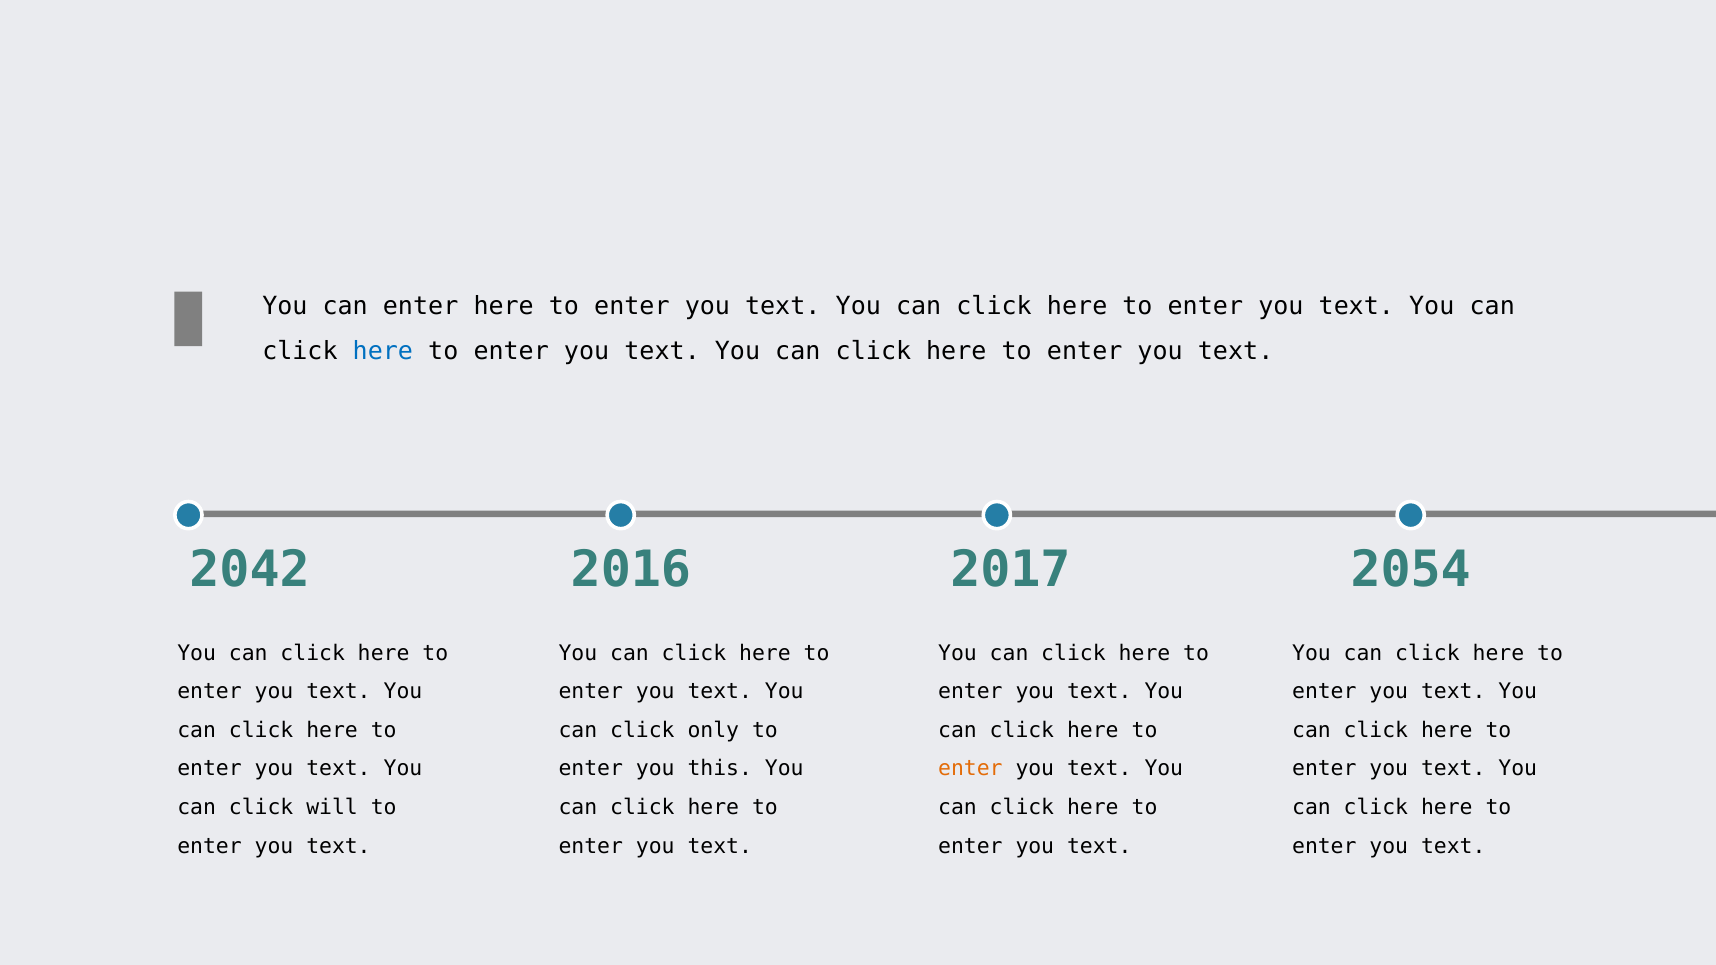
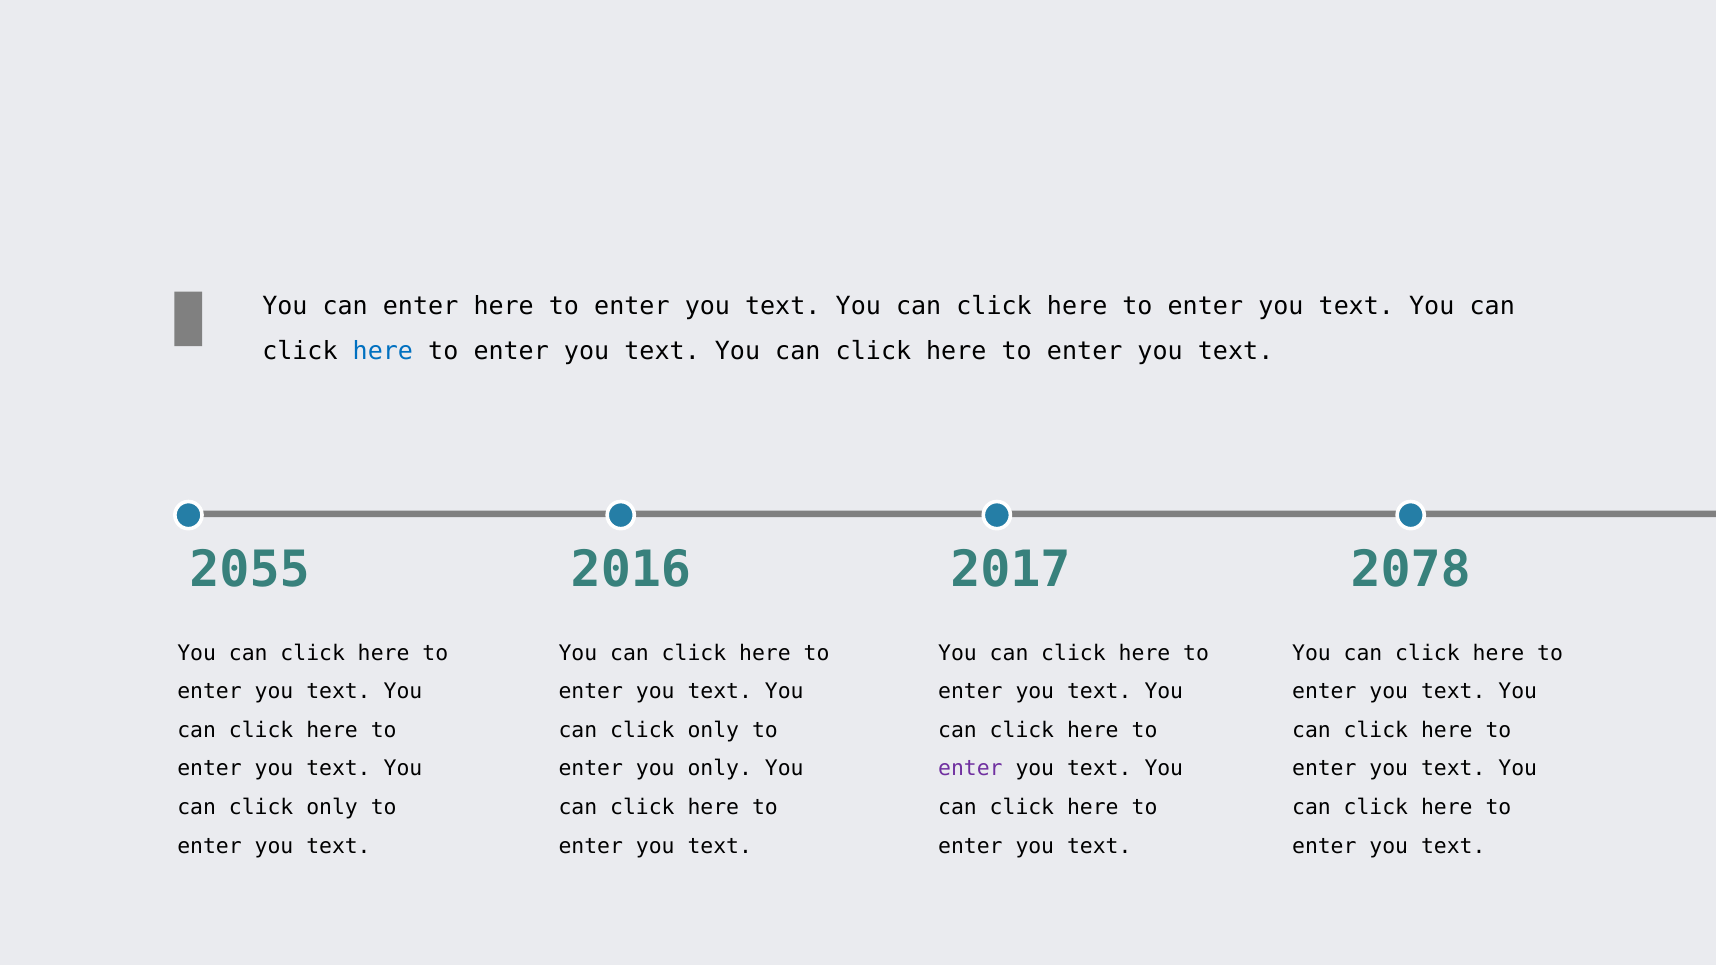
2042: 2042 -> 2055 (250, 570)
2054: 2054 -> 2078 (1411, 570)
you this: this -> only (720, 769)
enter colour: orange -> purple (970, 769)
will: will -> only (332, 808)
